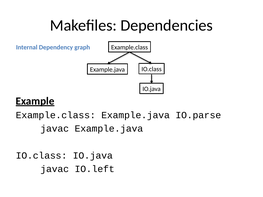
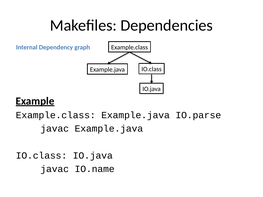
IO.left: IO.left -> IO.name (95, 169)
